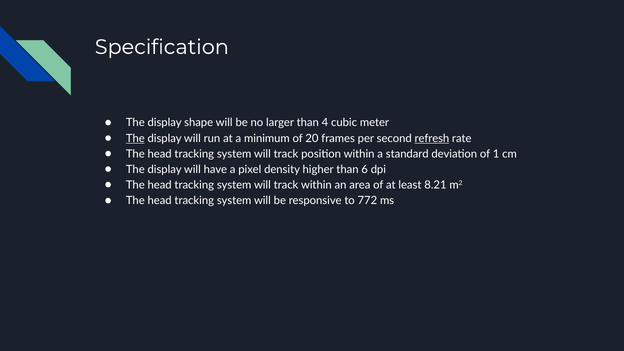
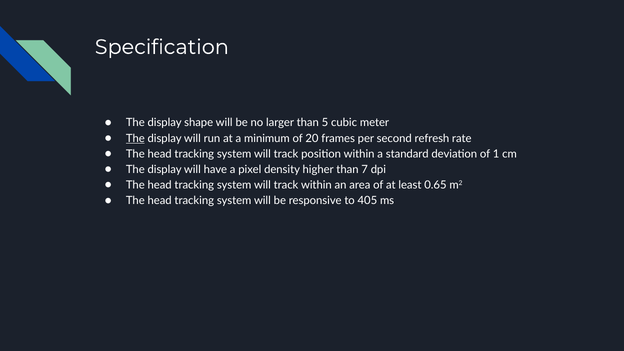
4: 4 -> 5 (325, 123)
refresh underline: present -> none (432, 138)
6: 6 -> 7 (365, 169)
8.21: 8.21 -> 0.65 (435, 185)
772: 772 -> 405 (367, 201)
